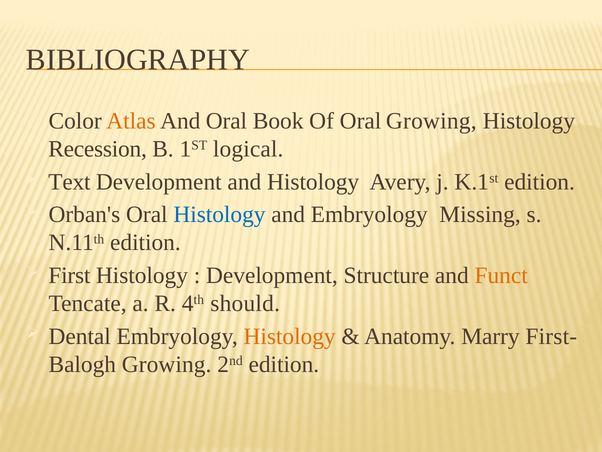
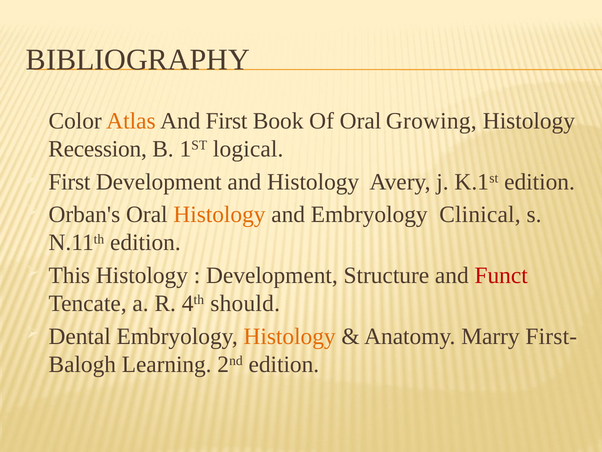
And Oral: Oral -> First (226, 121)
Text: Text -> First (69, 182)
Histology colour: blue -> orange (219, 214)
Missing: Missing -> Clinical (480, 214)
First: First -> This (69, 275)
Funct colour: orange -> red (501, 275)
Balogh Growing: Growing -> Learning (167, 364)
